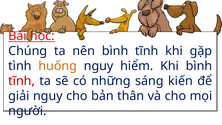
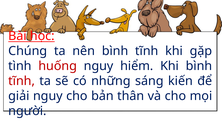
huống colour: orange -> red (58, 66)
